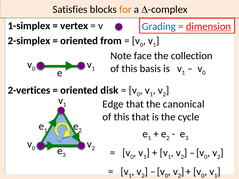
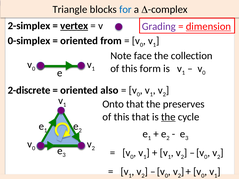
Satisfies: Satisfies -> Triangle (70, 9)
for colour: orange -> blue (125, 9)
1-simplex: 1-simplex -> 2-simplex (29, 26)
vertex underline: none -> present (74, 26)
Grading colour: blue -> purple (159, 26)
2-simplex: 2-simplex -> 0-simplex (29, 41)
basis: basis -> form (150, 69)
2-vertices: 2-vertices -> 2-discrete (29, 90)
disk: disk -> also (109, 90)
Edge: Edge -> Onto (113, 104)
canonical: canonical -> preserves (184, 104)
the underline: none -> present (168, 117)
